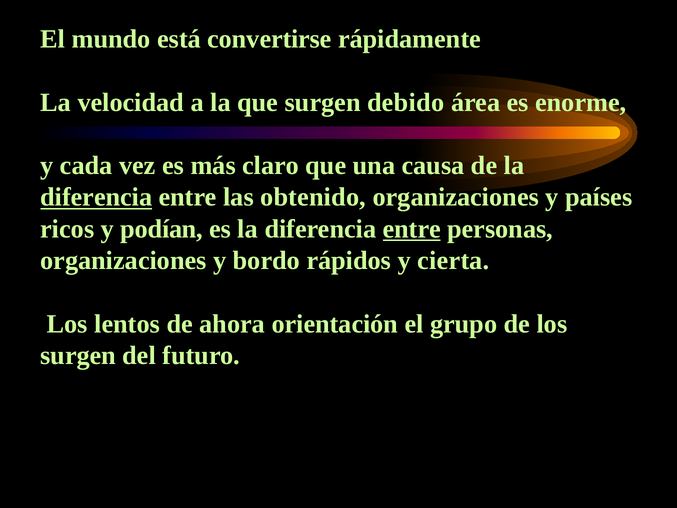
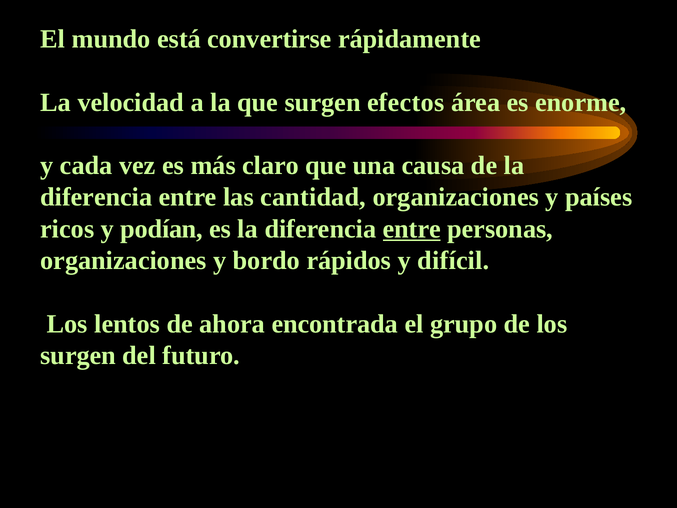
debido: debido -> efectos (406, 102)
diferencia underline: present -> none (96, 197)
obtenido: obtenido -> cantidad (313, 197)
cierta: cierta -> difícil (453, 260)
orientación: orientación -> encontrada (335, 324)
